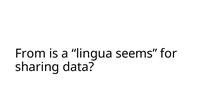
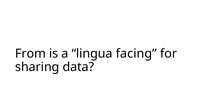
seems: seems -> facing (136, 53)
